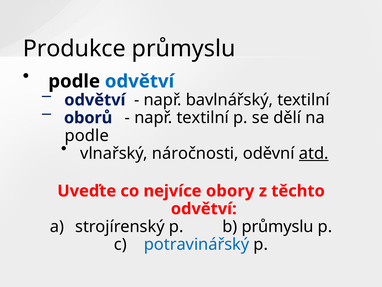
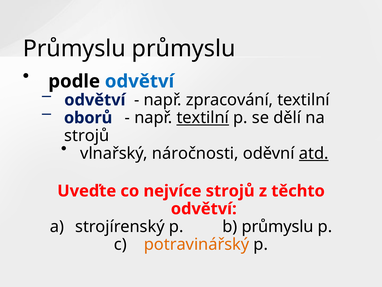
Produkce: Produkce -> Průmyslu (74, 48)
bavlnářský: bavlnářský -> zpracování (229, 100)
textilní underline: none -> present (203, 118)
podle: podle -> strojů (87, 135)
nejvíce obory: obory -> strojů (230, 191)
potravinářský colour: blue -> orange (197, 244)
